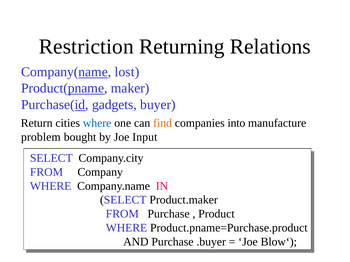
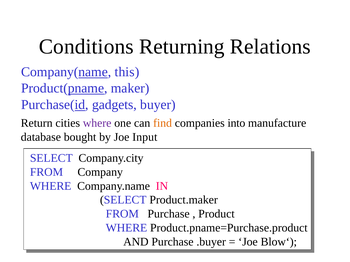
Restriction: Restriction -> Conditions (86, 47)
lost: lost -> this (127, 72)
where colour: blue -> purple (97, 123)
problem: problem -> database (41, 137)
